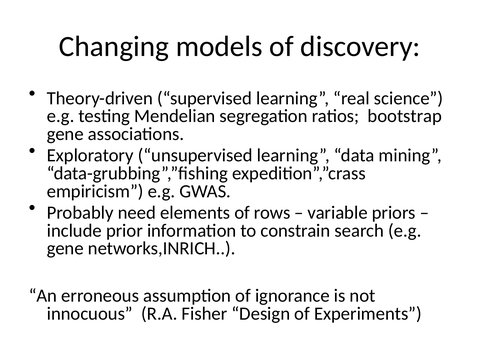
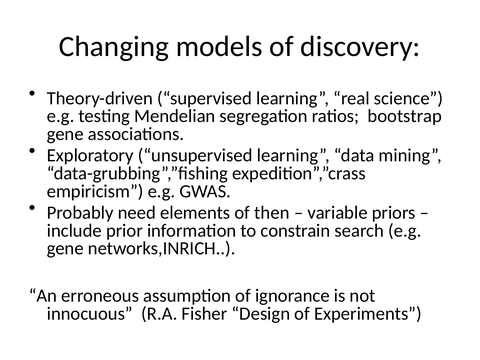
rows: rows -> then (272, 213)
